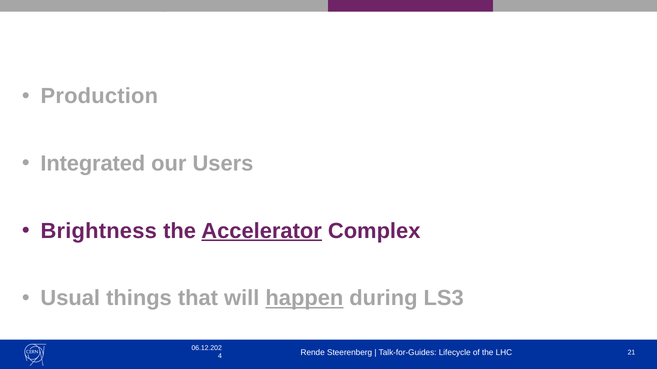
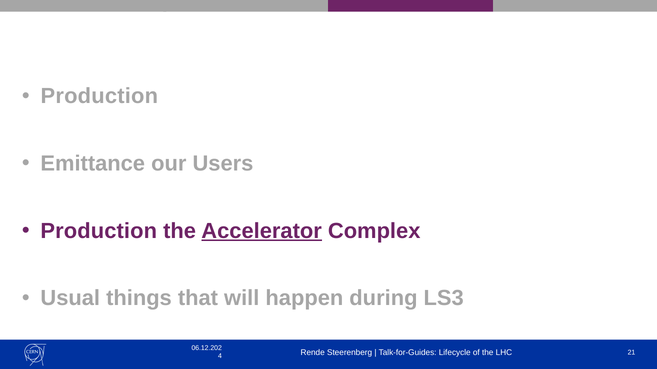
Integrated: Integrated -> Emittance (93, 164)
Brightness: Brightness -> Production (99, 231)
happen underline: present -> none (304, 299)
